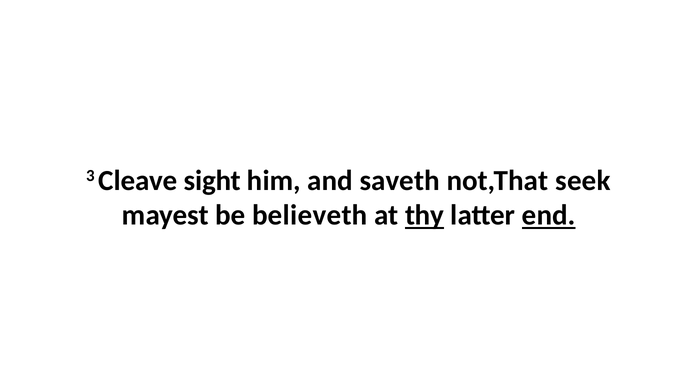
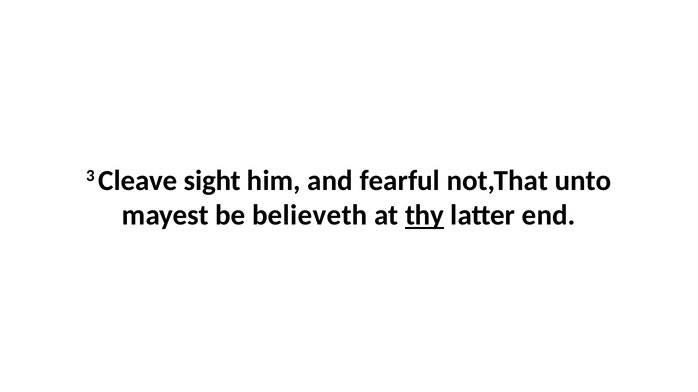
saveth: saveth -> fearful (400, 181)
seek: seek -> unto (583, 181)
end underline: present -> none (549, 216)
